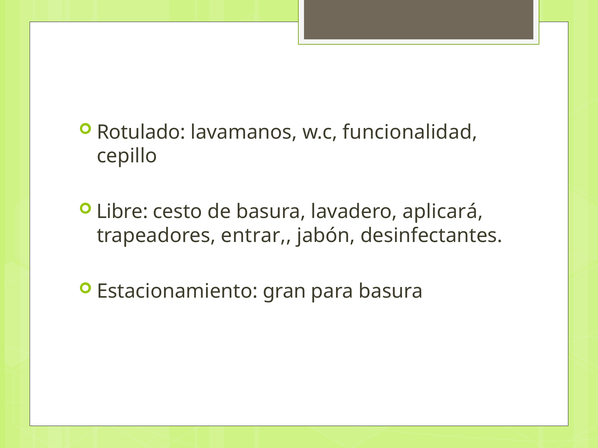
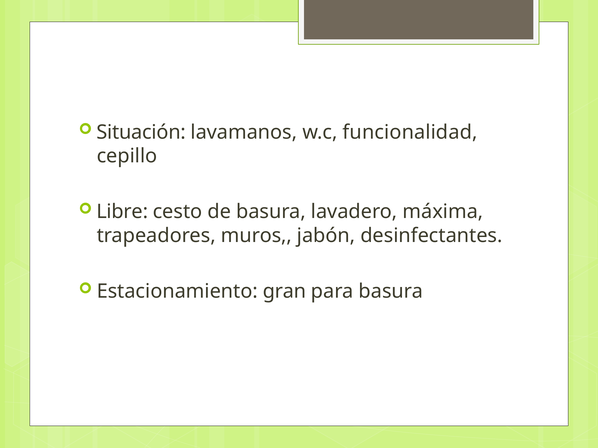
Rotulado: Rotulado -> Situación (141, 132)
aplicará: aplicará -> máxima (443, 212)
entrar: entrar -> muros (256, 236)
